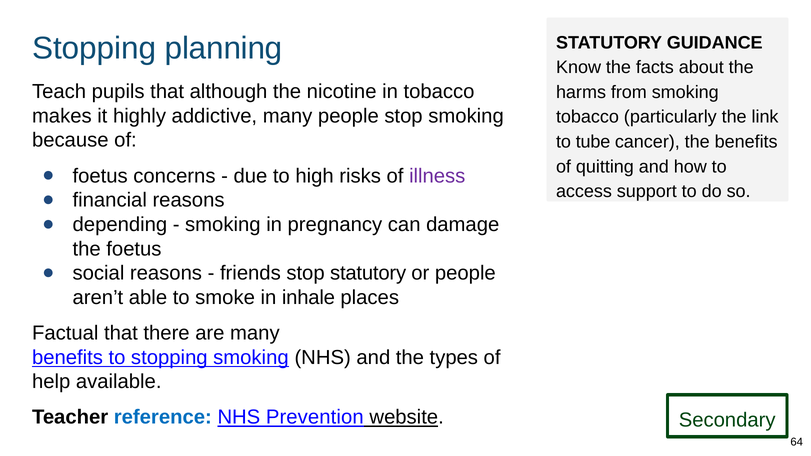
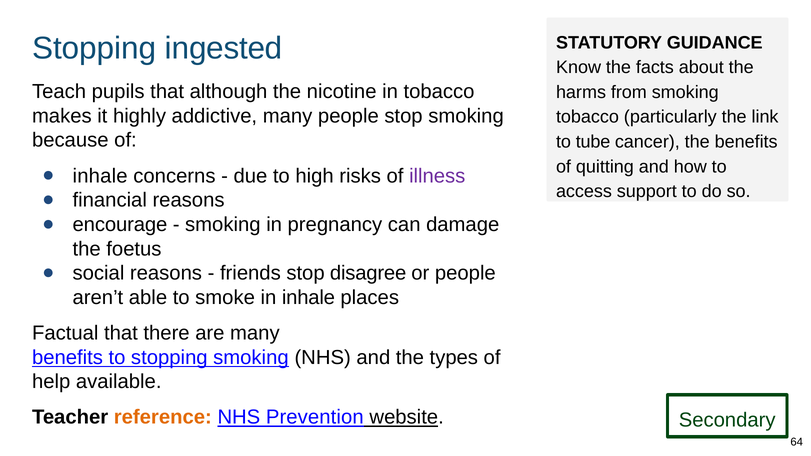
planning: planning -> ingested (224, 48)
foetus: foetus -> inhale (100, 176)
depending: depending -> encourage (120, 225)
stop statutory: statutory -> disagree (368, 273)
reference colour: blue -> orange (163, 417)
